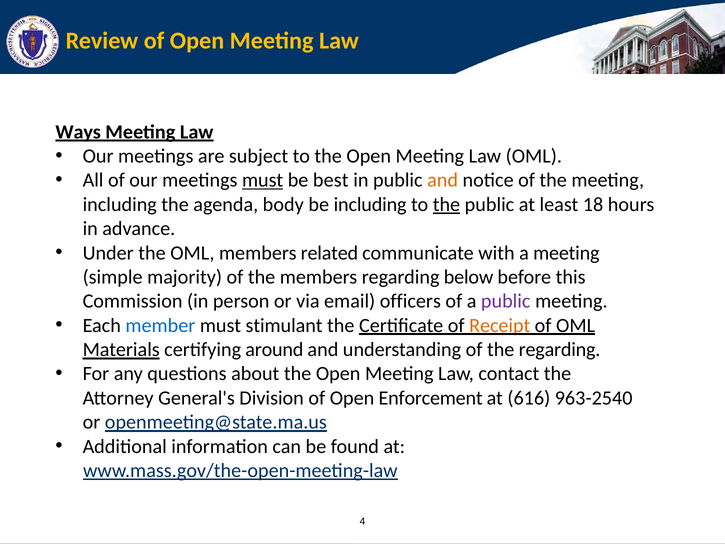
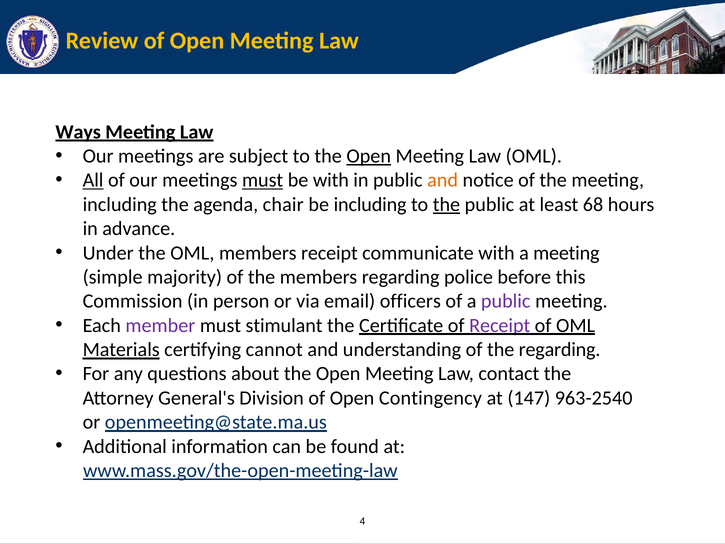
Open underline: none -> present (369, 156)
All underline: none -> present (93, 180)
be best: best -> with (331, 180)
body: body -> chair (283, 204)
18: 18 -> 68 (593, 204)
members related: related -> receipt (329, 253)
below: below -> police (468, 277)
member colour: blue -> purple (160, 325)
Receipt colour: orange -> purple (500, 325)
around: around -> cannot (274, 349)
Enforcement: Enforcement -> Contingency (430, 398)
616: 616 -> 147 (529, 398)
